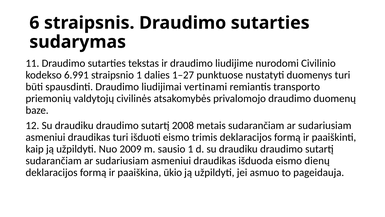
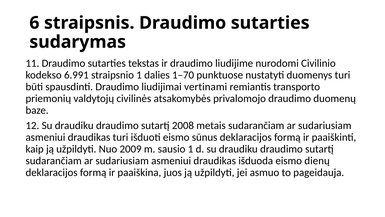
1–27: 1–27 -> 1–70 (183, 75)
trimis: trimis -> sūnus (205, 137)
ūkio: ūkio -> juos (173, 172)
